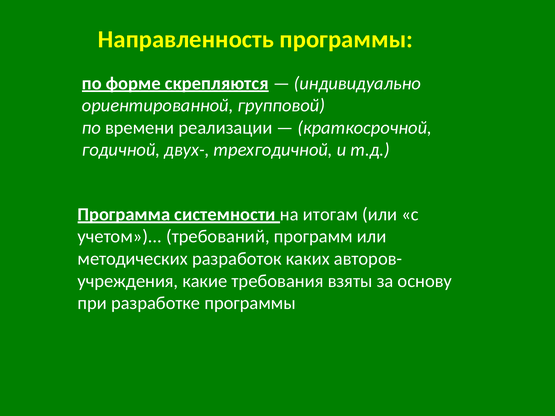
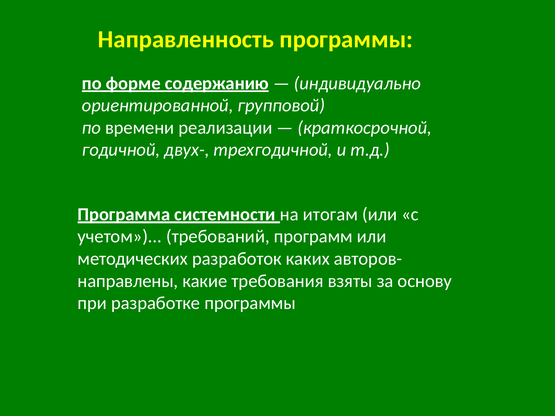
скрепляются: скрепляются -> содержанию (217, 83)
учреждения: учреждения -> направлены (128, 281)
